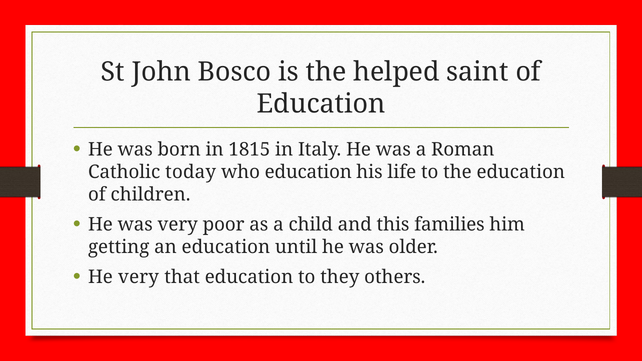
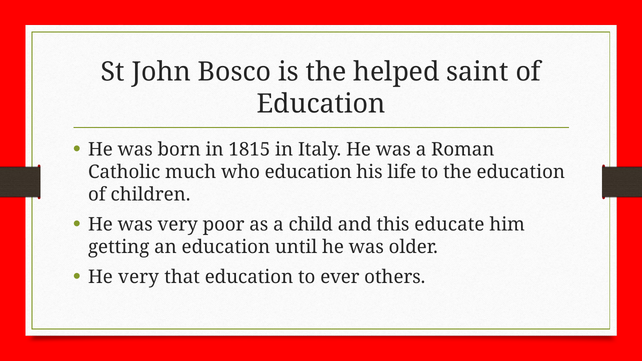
today: today -> much (191, 172)
families: families -> educate (449, 225)
they: they -> ever (340, 277)
